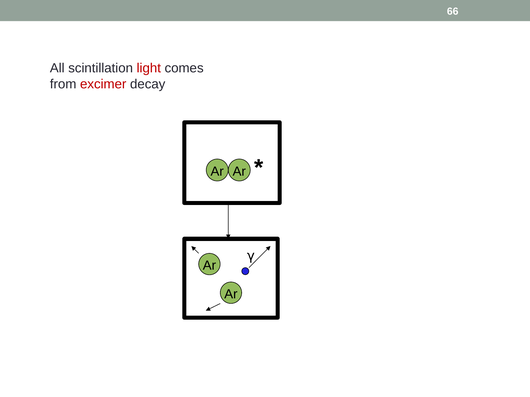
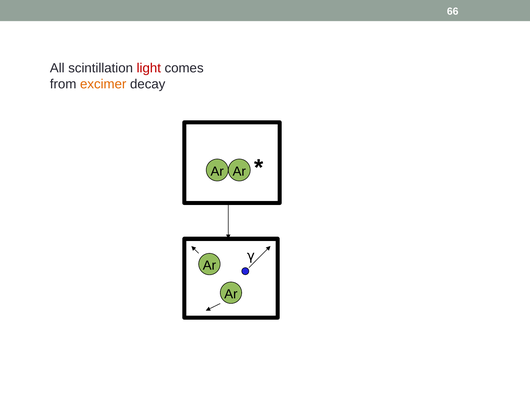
excimer colour: red -> orange (103, 84)
